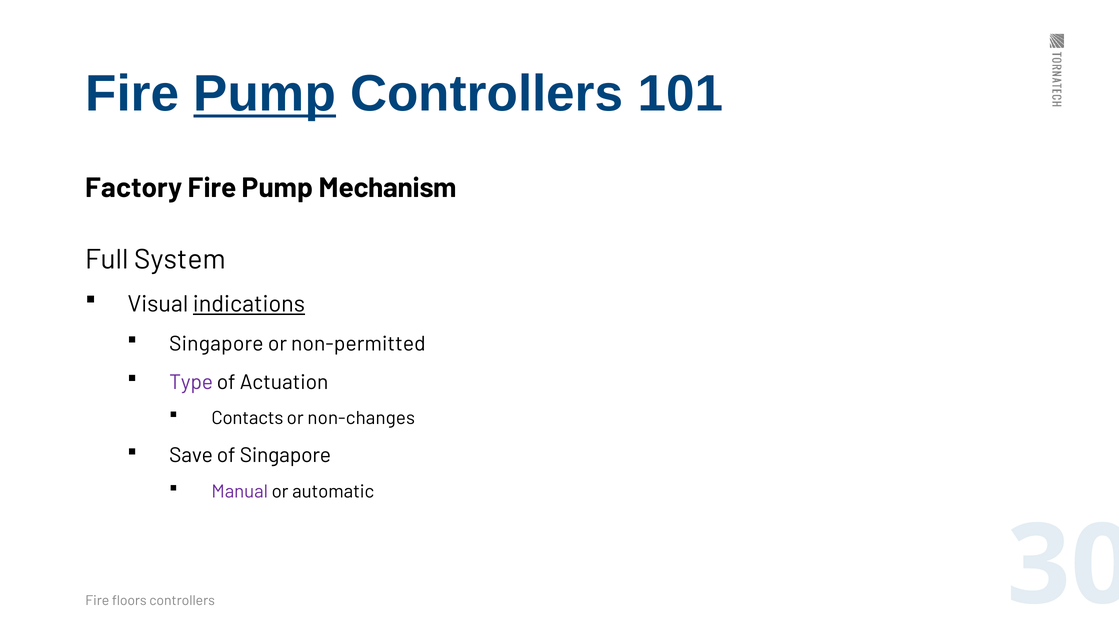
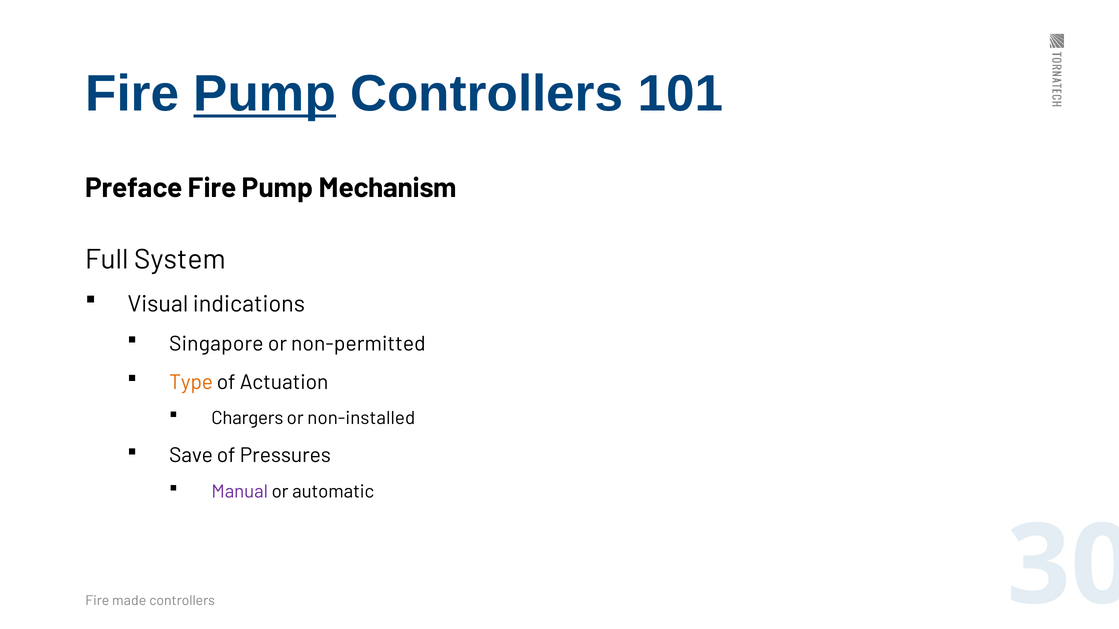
Factory: Factory -> Preface (134, 188)
indications underline: present -> none (249, 304)
Type colour: purple -> orange (191, 382)
Contacts: Contacts -> Chargers (247, 419)
non-changes: non-changes -> non-installed (361, 419)
of Singapore: Singapore -> Pressures (285, 456)
floors: floors -> made (129, 601)
